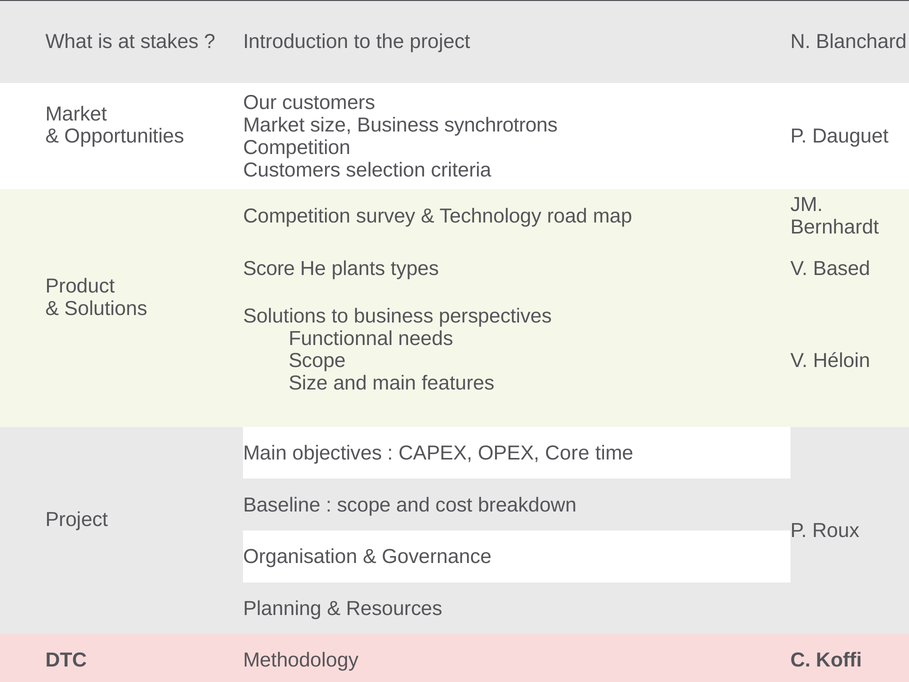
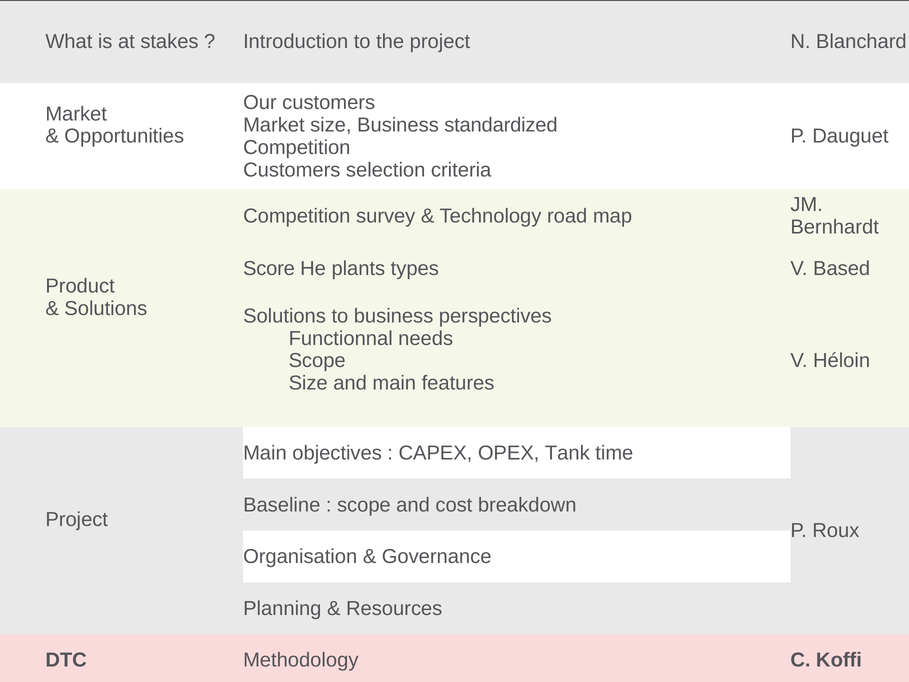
synchrotrons: synchrotrons -> standardized (501, 125)
Core: Core -> Tank (567, 453)
